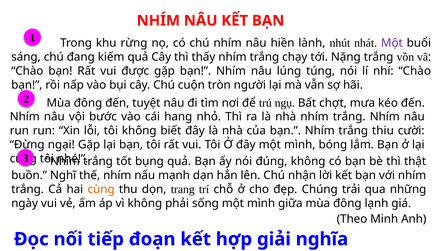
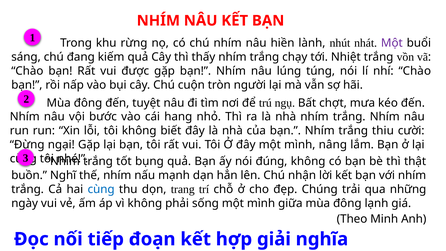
Nặng: Nặng -> Nhiệt (346, 57)
bóng: bóng -> nâng (333, 145)
cùng colour: orange -> blue (101, 189)
